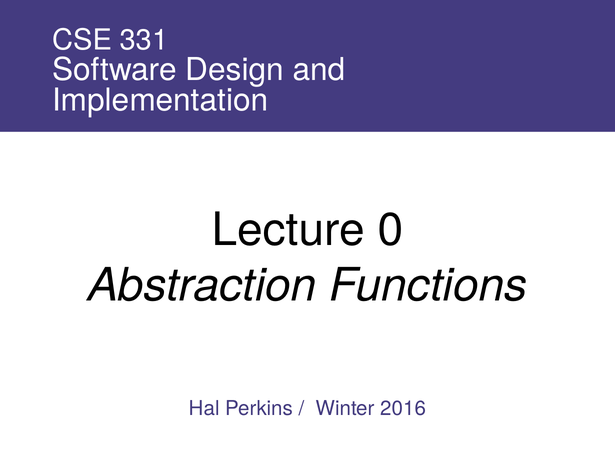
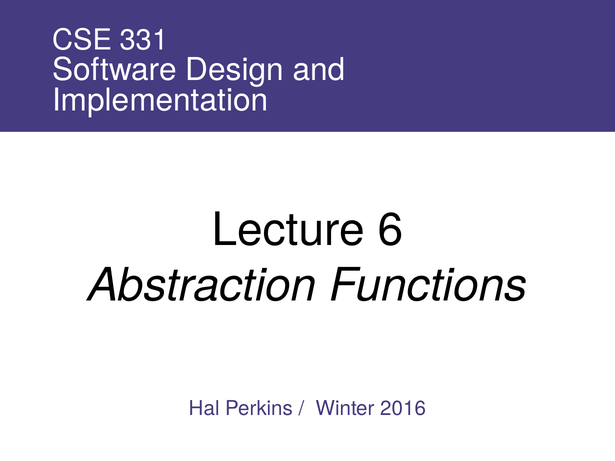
0: 0 -> 6 (391, 230)
